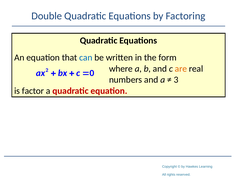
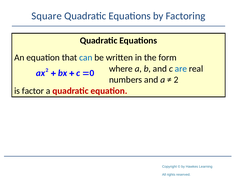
Double: Double -> Square (47, 16)
are colour: orange -> blue (181, 69)
3: 3 -> 2 (176, 80)
